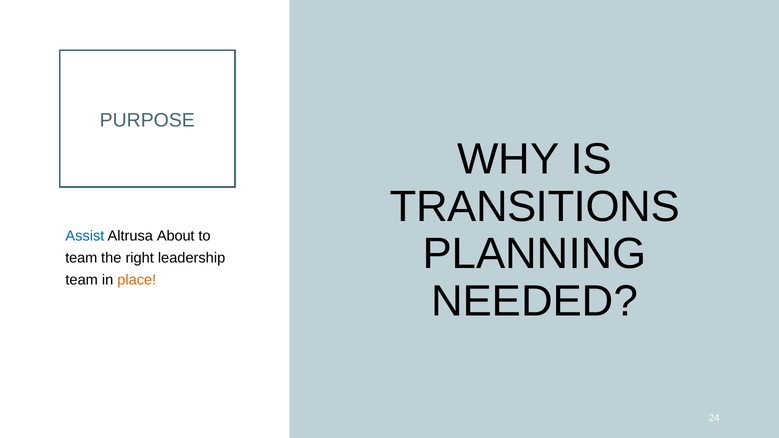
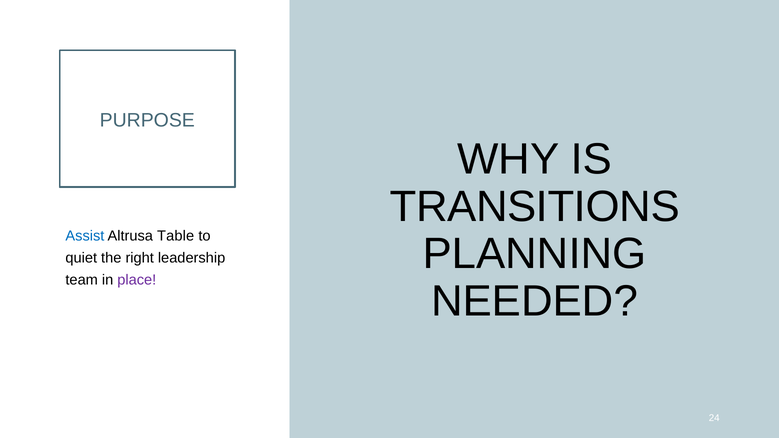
About: About -> Table (176, 236)
team: team -> quiet (81, 258)
place colour: orange -> purple (137, 280)
